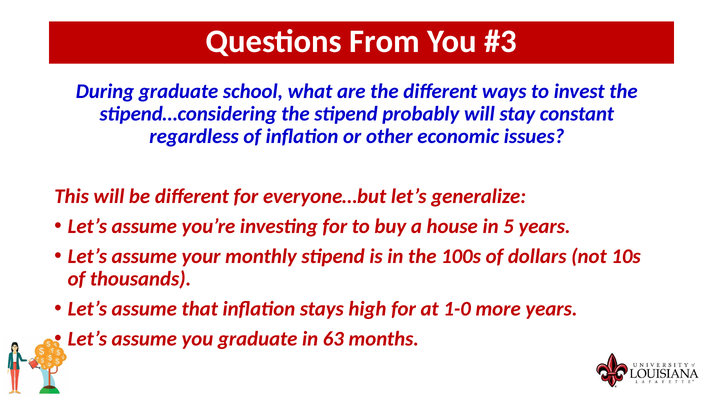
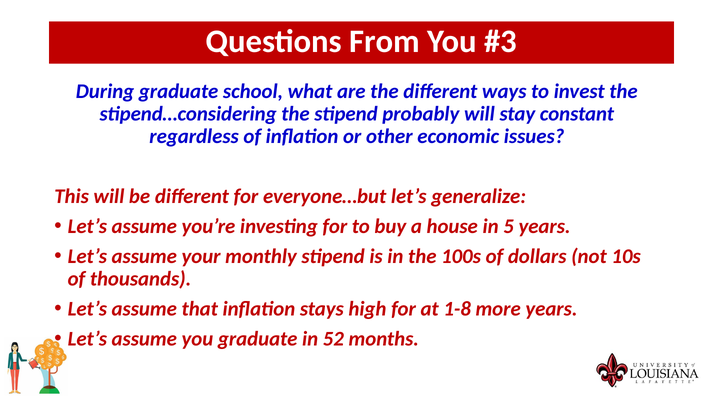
1-0: 1-0 -> 1-8 (457, 309)
63: 63 -> 52 (333, 339)
